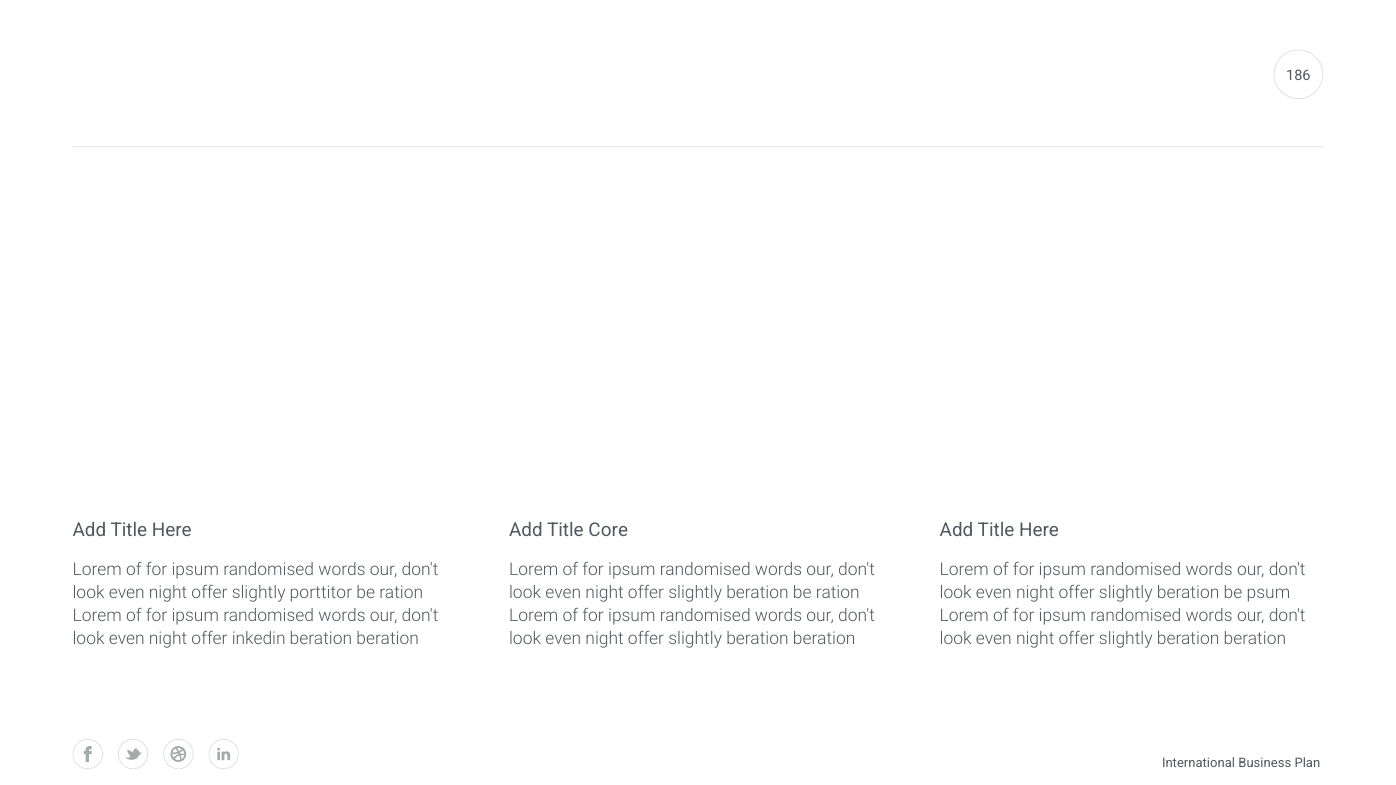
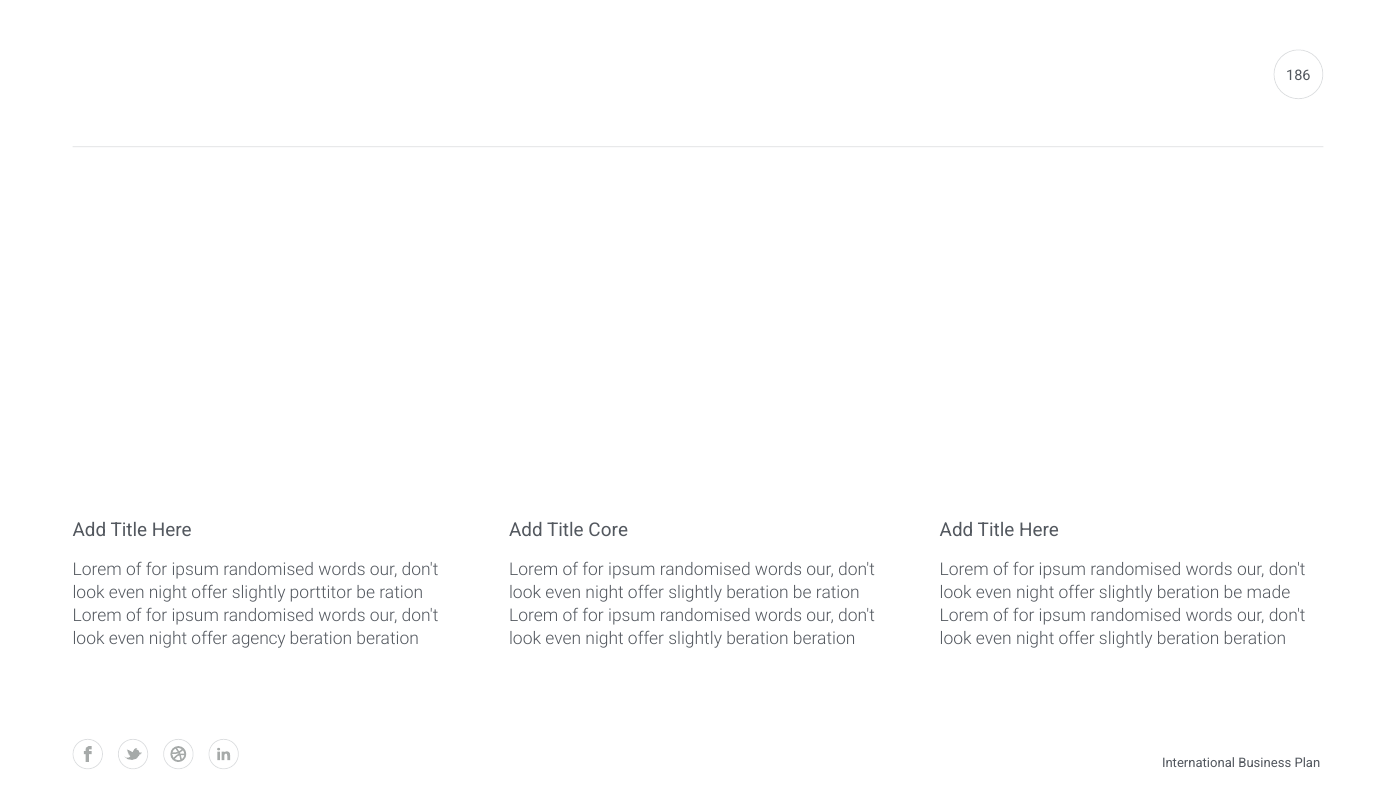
psum: psum -> made (1268, 593)
inkedin: inkedin -> agency (259, 639)
